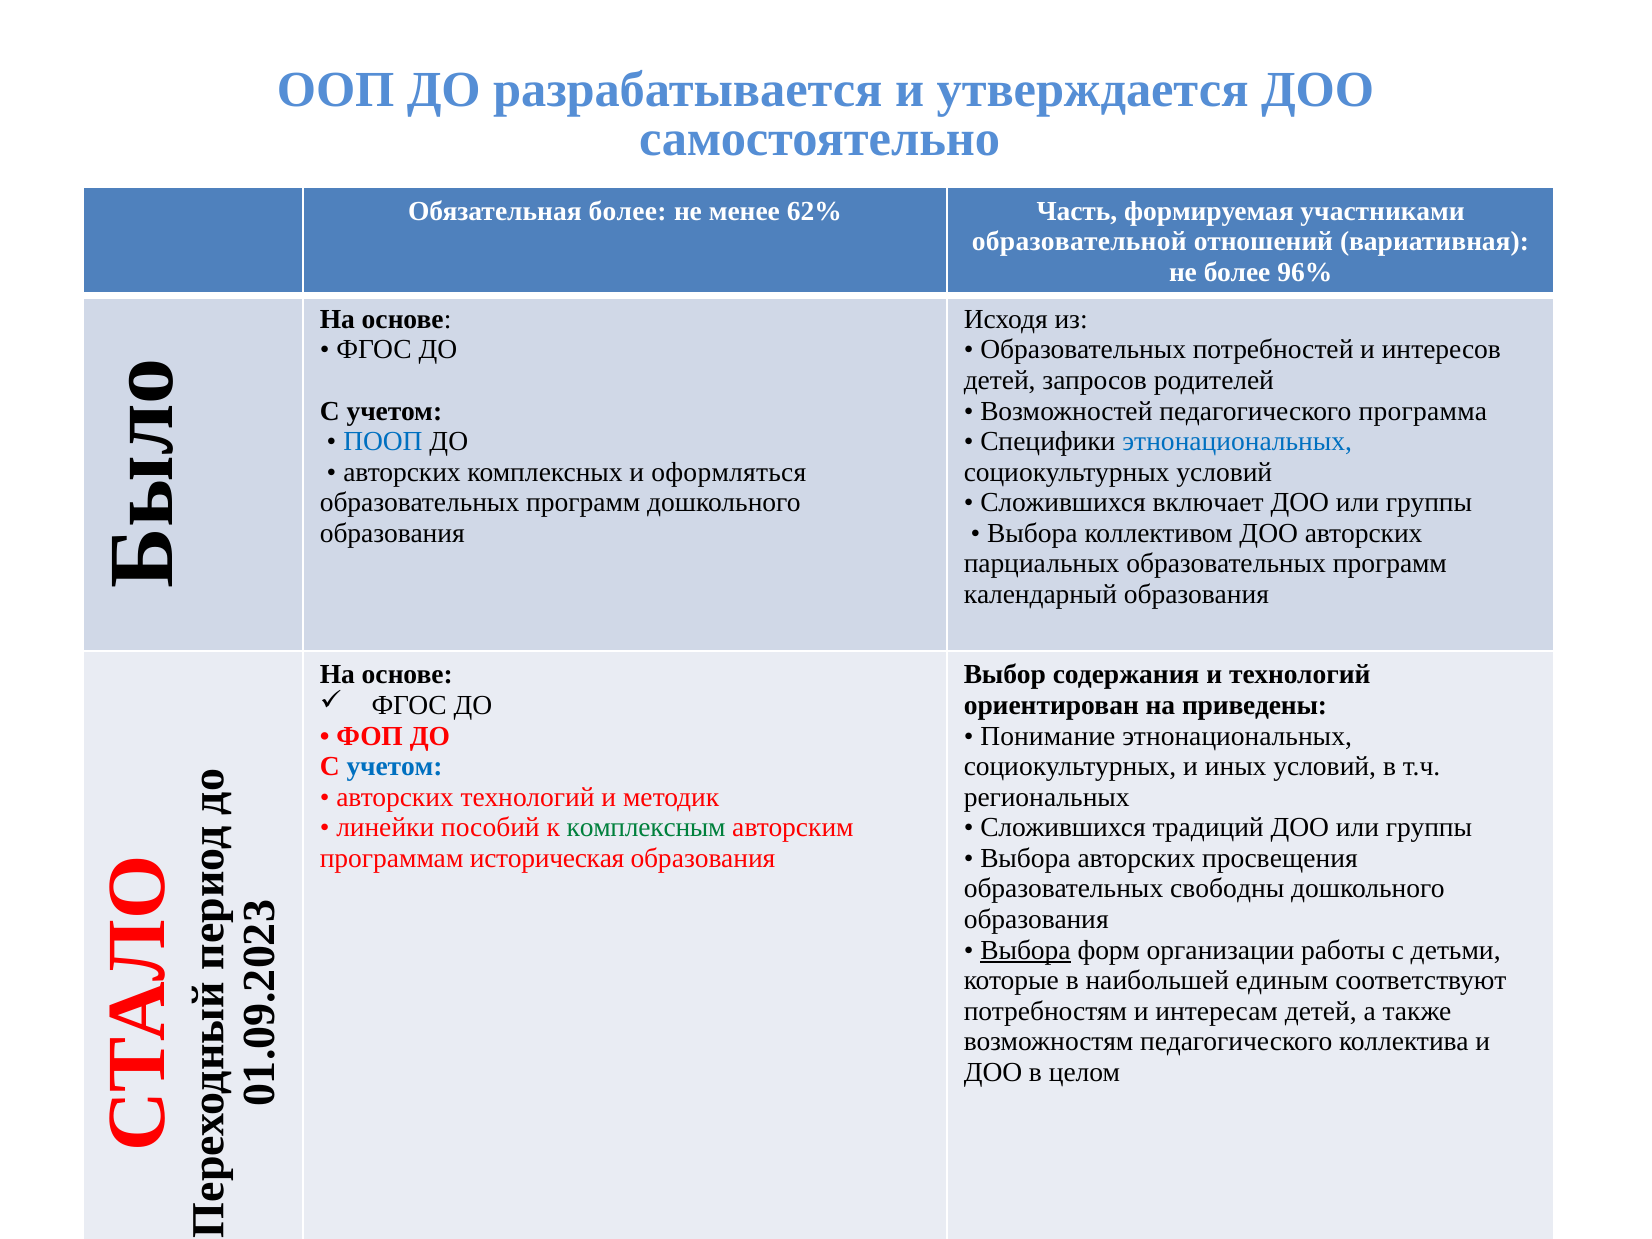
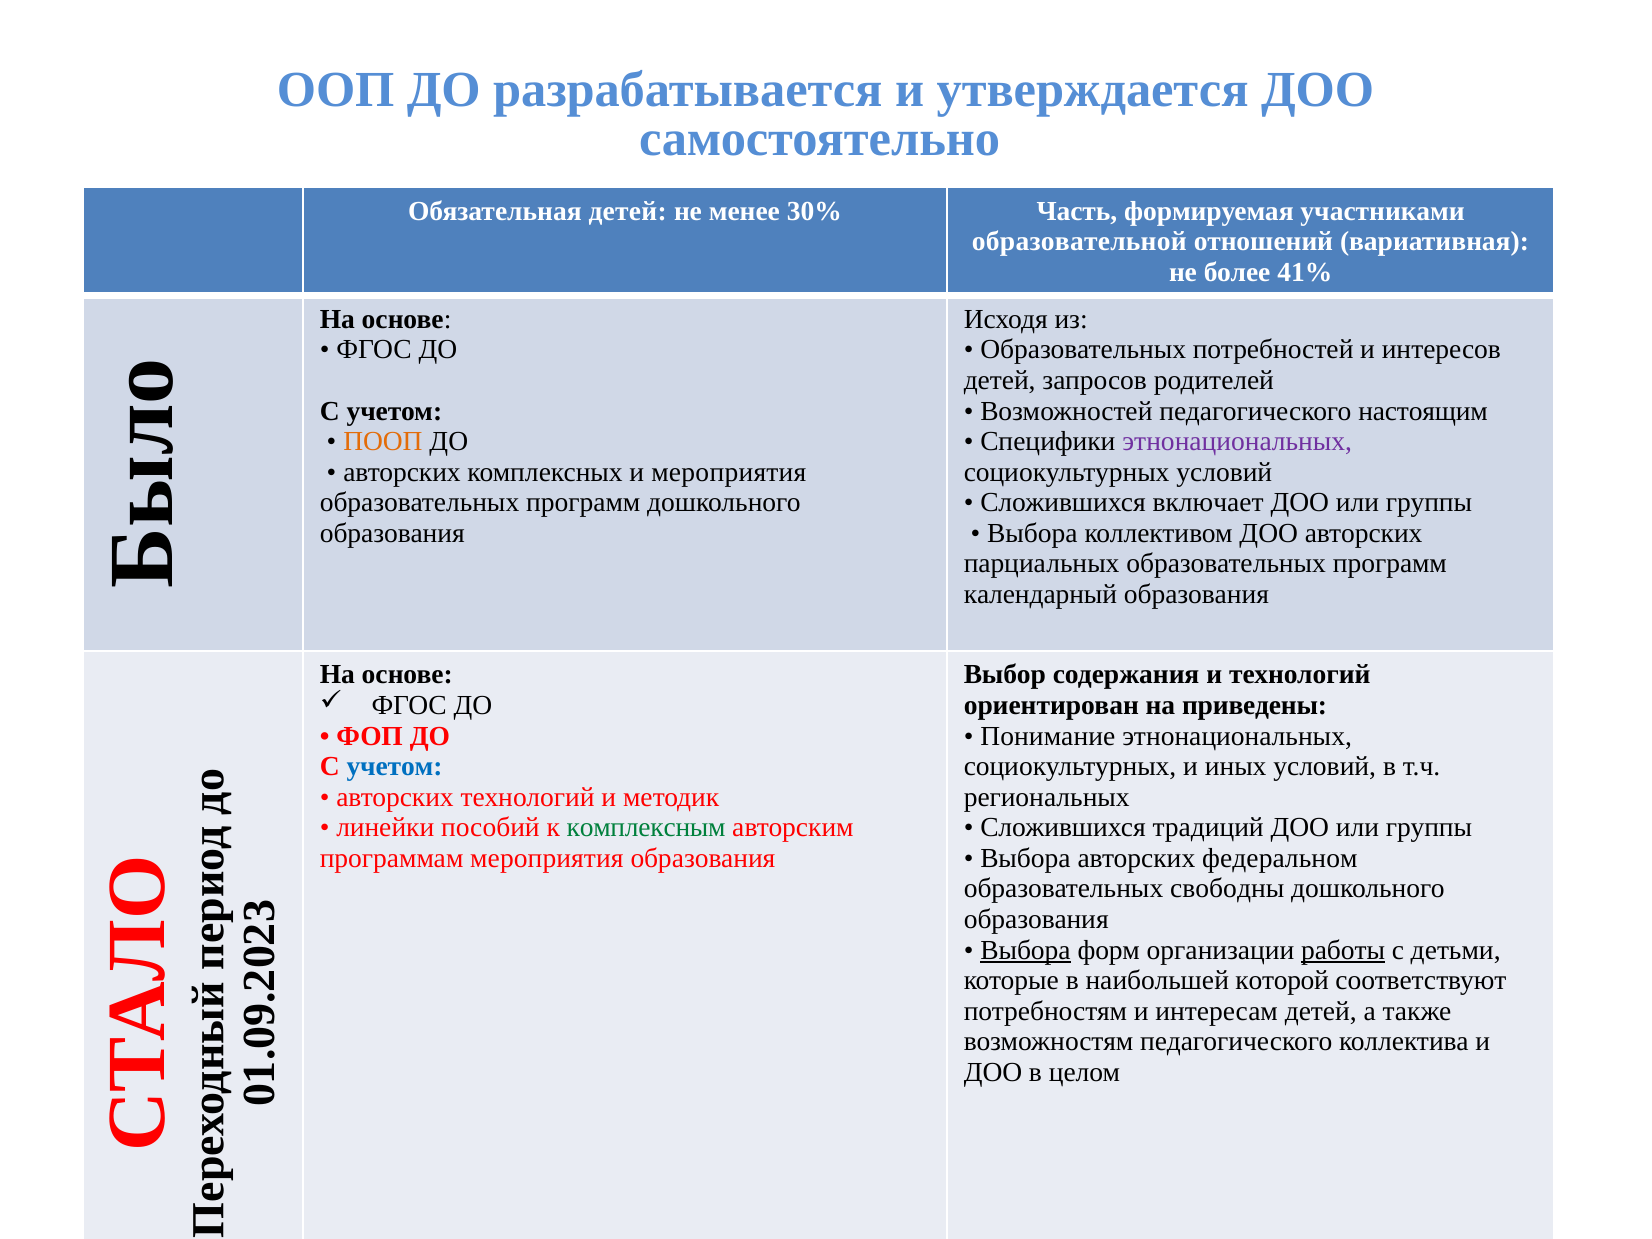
Обязательная более: более -> детей (628, 211)
62%: 62% -> 30% (814, 211)
96%: 96% -> 41% (1305, 272)
программа: программа -> настоящим (1423, 411)
ПООП colour: blue -> orange (383, 442)
этнонациональных colour: blue -> purple (1237, 442)
и оформляться: оформляться -> мероприятия (729, 472)
программам историческая: историческая -> мероприятия (547, 858)
просвещения: просвещения -> федеральном (1280, 858)
работы underline: none -> present (1343, 950)
единым: единым -> которой (1282, 981)
